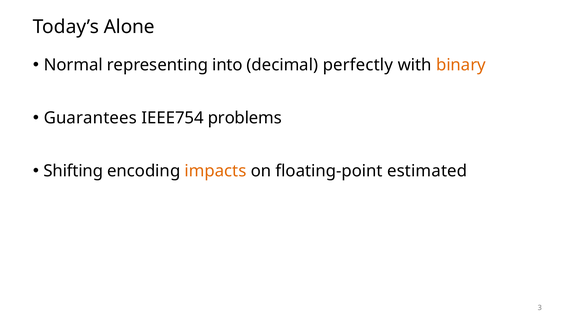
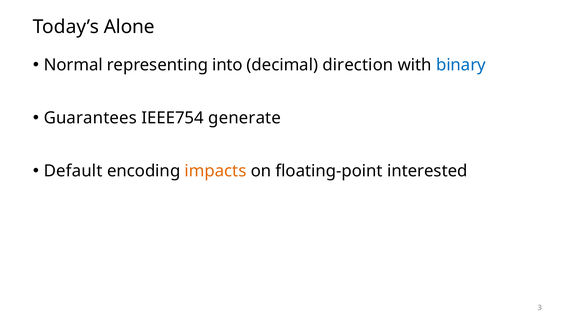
perfectly: perfectly -> direction (358, 65)
binary colour: orange -> blue (461, 65)
problems: problems -> generate (245, 118)
Shifting: Shifting -> Default (73, 171)
estimated: estimated -> interested (427, 171)
